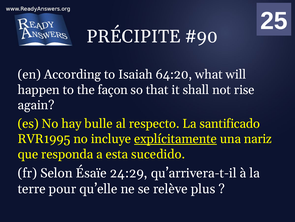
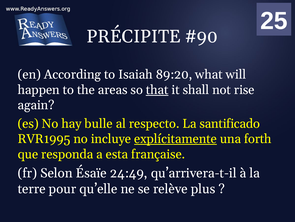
64:20: 64:20 -> 89:20 (174, 74)
façon: façon -> areas (113, 90)
that underline: none -> present (157, 90)
nariz: nariz -> forth (258, 139)
sucedido: sucedido -> française (158, 154)
24:29: 24:29 -> 24:49 (129, 172)
